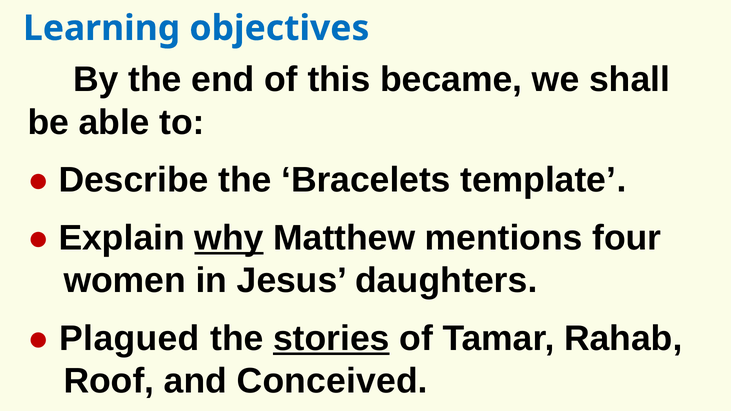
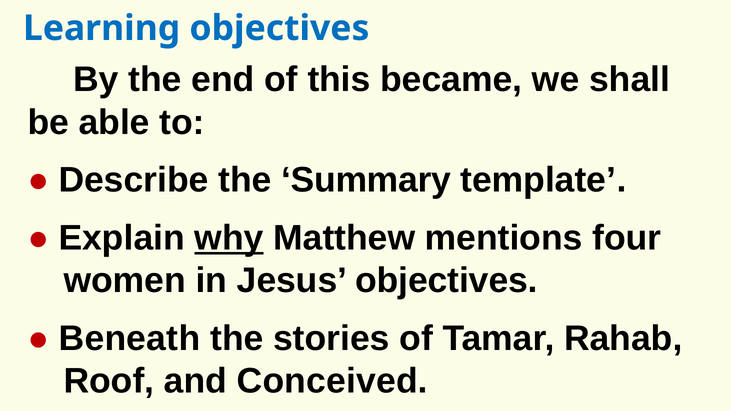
Bracelets: Bracelets -> Summary (366, 180)
Jesus daughters: daughters -> objectives (446, 281)
Plagued: Plagued -> Beneath (129, 339)
stories underline: present -> none (331, 339)
